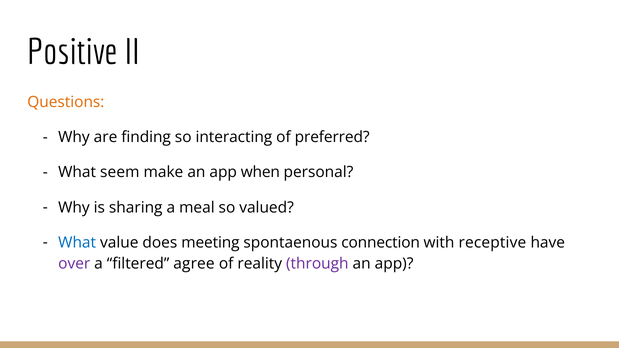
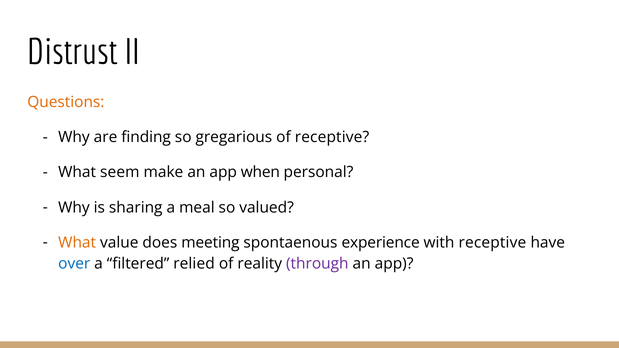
Positive: Positive -> Distrust (72, 52)
interacting: interacting -> gregarious (234, 137)
of preferred: preferred -> receptive (332, 137)
What colour: blue -> orange (77, 243)
connection: connection -> experience (381, 243)
over colour: purple -> blue (74, 264)
agree: agree -> relied (194, 264)
